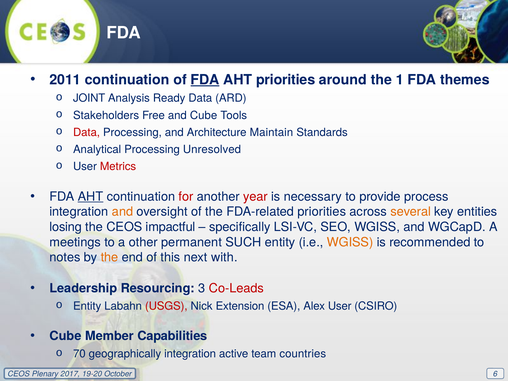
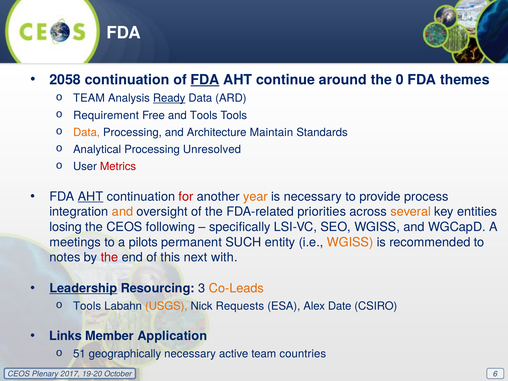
2011: 2011 -> 2058 (65, 80)
AHT priorities: priorities -> continue (286, 80)
1: 1 -> 0 (400, 80)
JOINT: JOINT -> TEAM (89, 98)
Ready underline: none -> present (169, 98)
Stakeholders: Stakeholders -> Requirement (106, 115)
and Cube: Cube -> Tools (204, 115)
Data colour: red -> orange (87, 132)
year colour: red -> orange (255, 197)
impactful: impactful -> following (170, 227)
other: other -> pilots (143, 242)
the colour: orange -> red (110, 257)
Leadership underline: none -> present (83, 288)
Co-Leads colour: red -> orange (236, 288)
Entity: Entity -> Tools (87, 306)
USGS colour: red -> orange (166, 306)
Extension: Extension -> Requests (240, 306)
Alex User: User -> Date (340, 306)
Cube: Cube -> Links (66, 336)
Capabilities: Capabilities -> Application (172, 336)
70: 70 -> 51 (79, 354)
geographically integration: integration -> necessary (190, 354)
